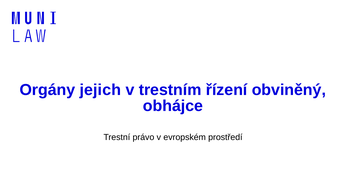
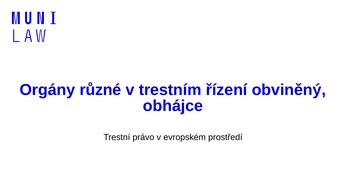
jejich: jejich -> různé (100, 90)
